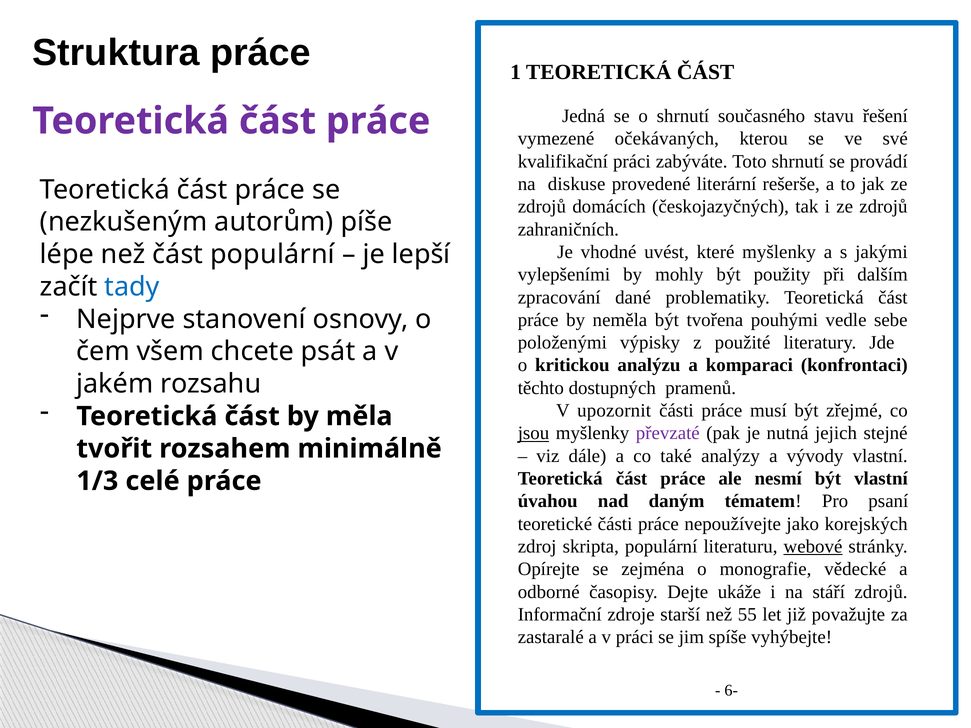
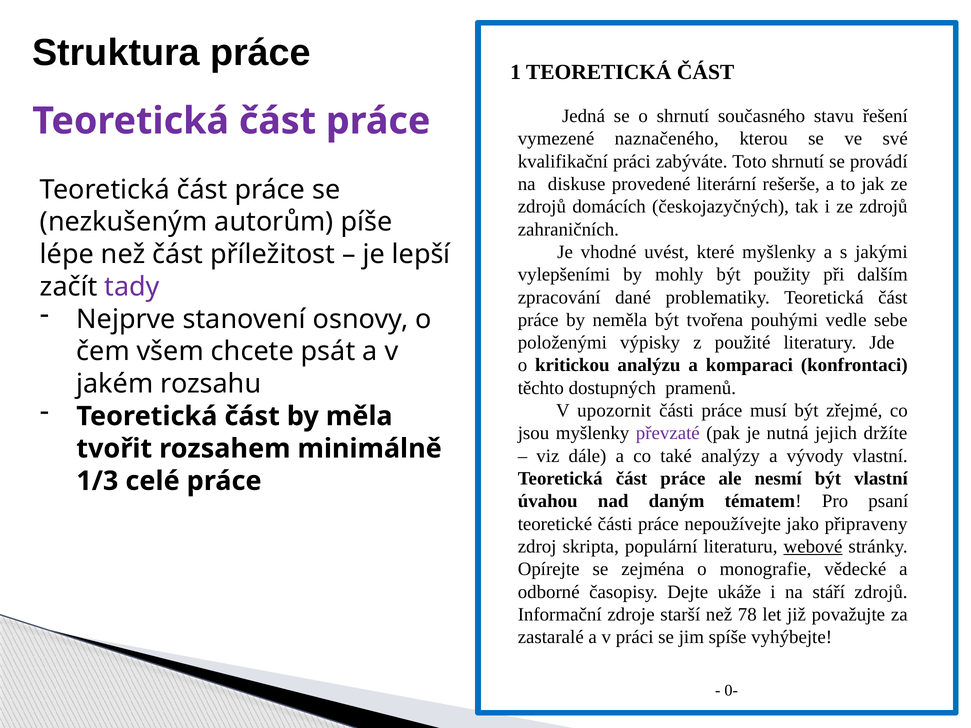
očekávaných: očekávaných -> naznačeného (667, 139)
část populární: populární -> příležitost (273, 254)
tady colour: blue -> purple (132, 287)
jsou underline: present -> none (533, 433)
stejné: stejné -> držíte (885, 433)
korejských: korejských -> připraveny (866, 524)
55: 55 -> 78 (747, 615)
6-: 6- -> 0- (731, 691)
